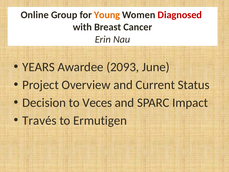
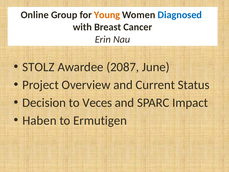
Diagnosed colour: red -> blue (180, 15)
YEARS: YEARS -> STOLZ (38, 67)
2093: 2093 -> 2087 (123, 67)
Través: Través -> Haben (39, 120)
